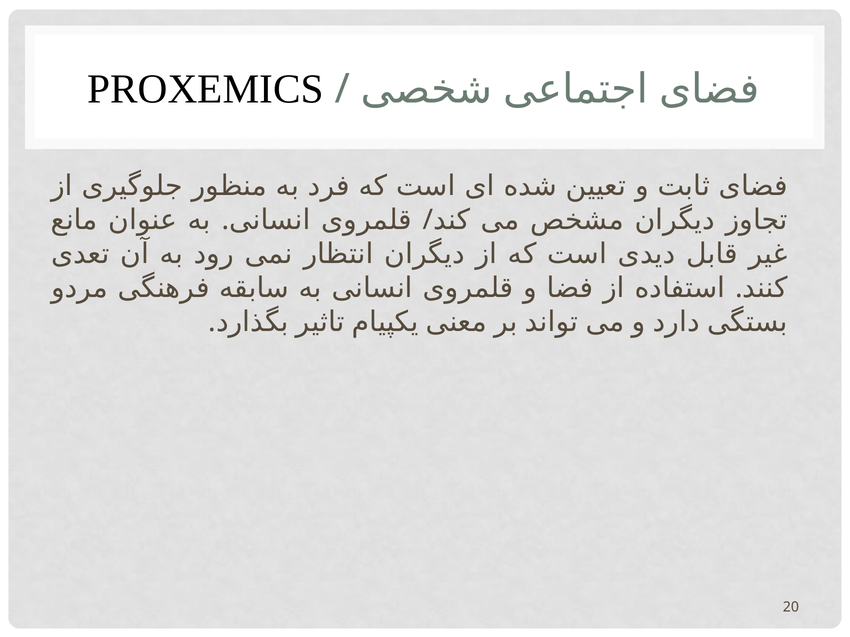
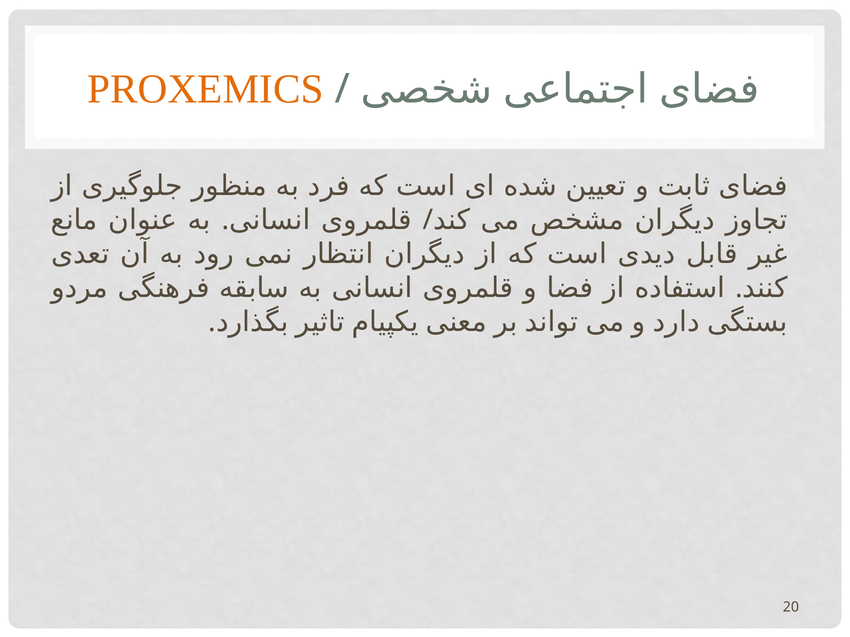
PROXEMICS colour: black -> orange (205, 89)
